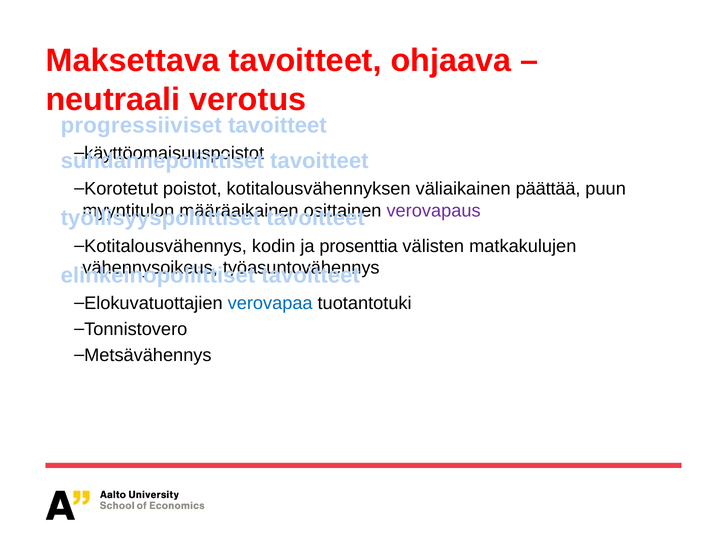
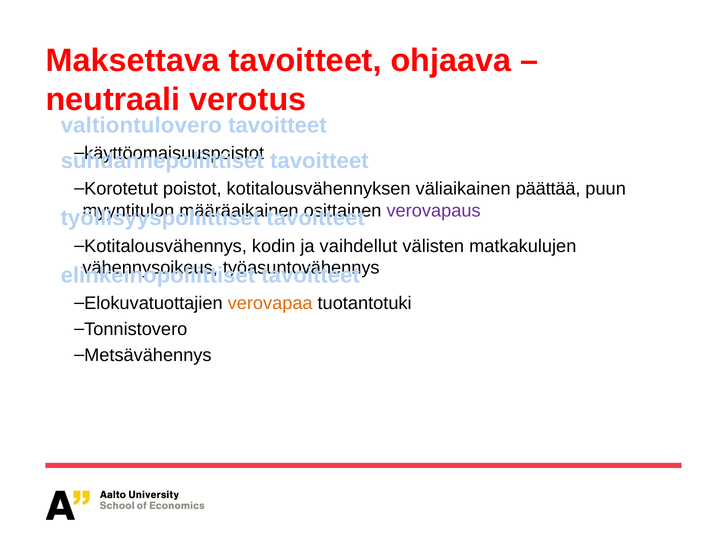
progressiiviset: progressiiviset -> valtiontulovero (141, 125)
prosenttia: prosenttia -> vaihdellut (358, 246)
verovapaa colour: blue -> orange (270, 303)
